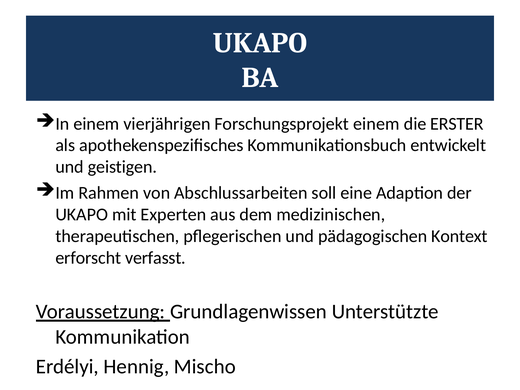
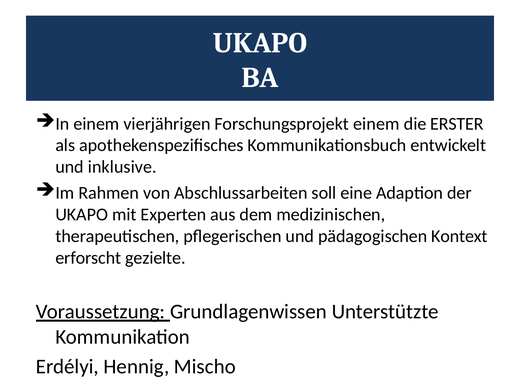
geistigen: geistigen -> inklusive (122, 167)
verfasst: verfasst -> gezielte (155, 258)
